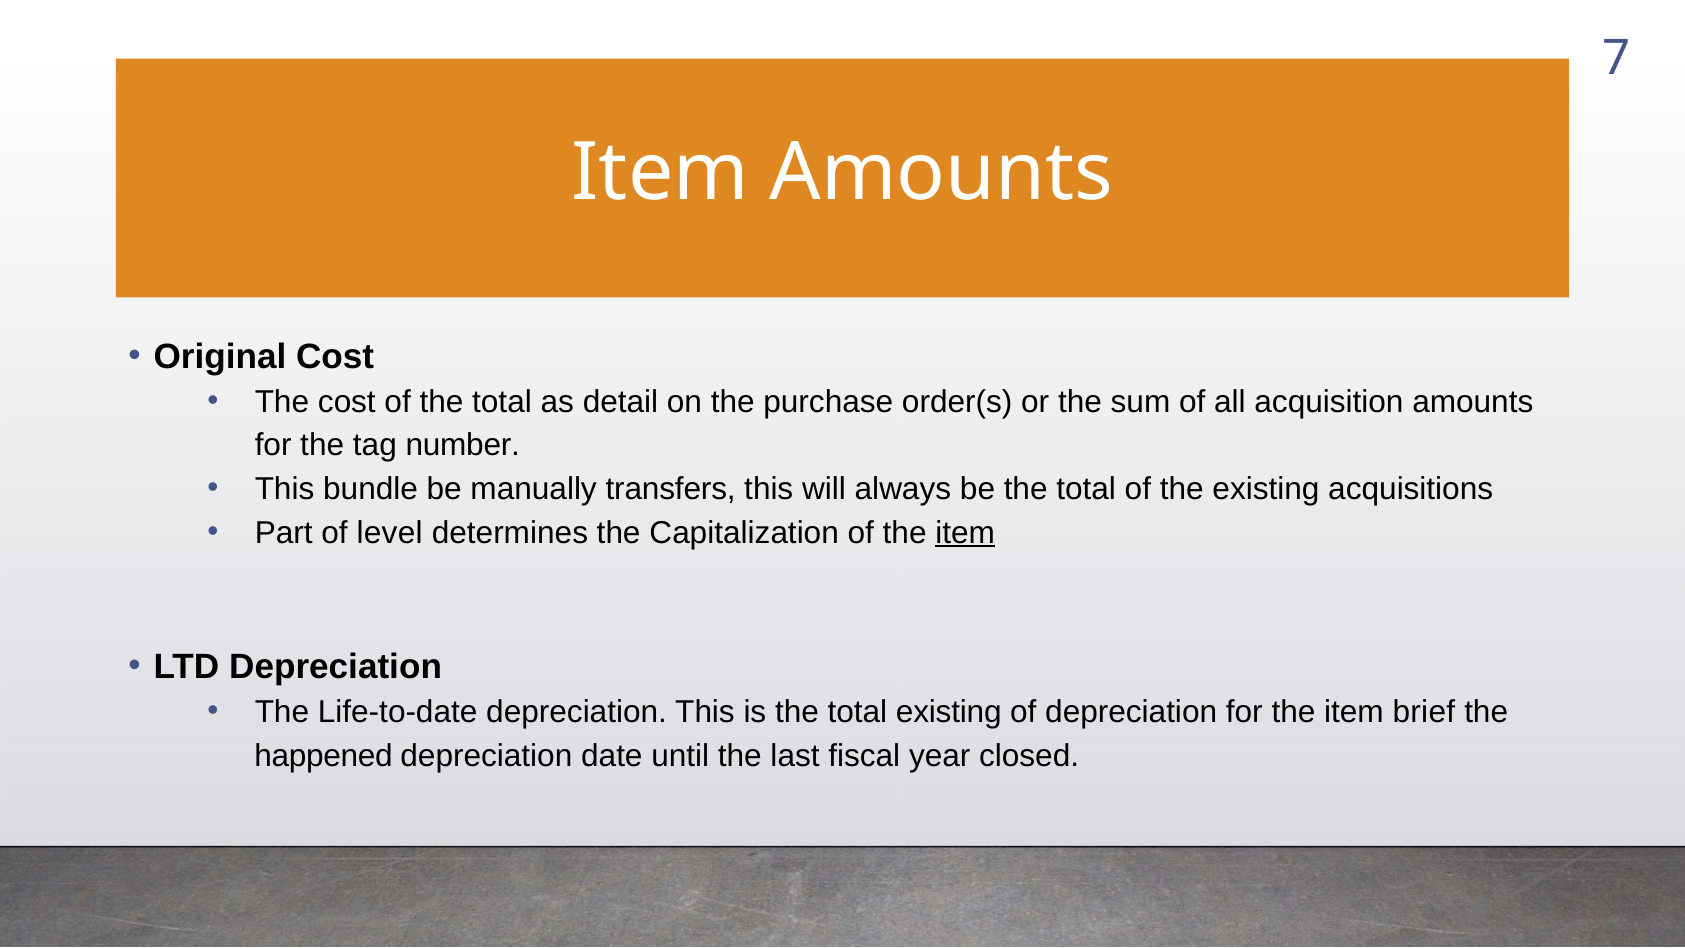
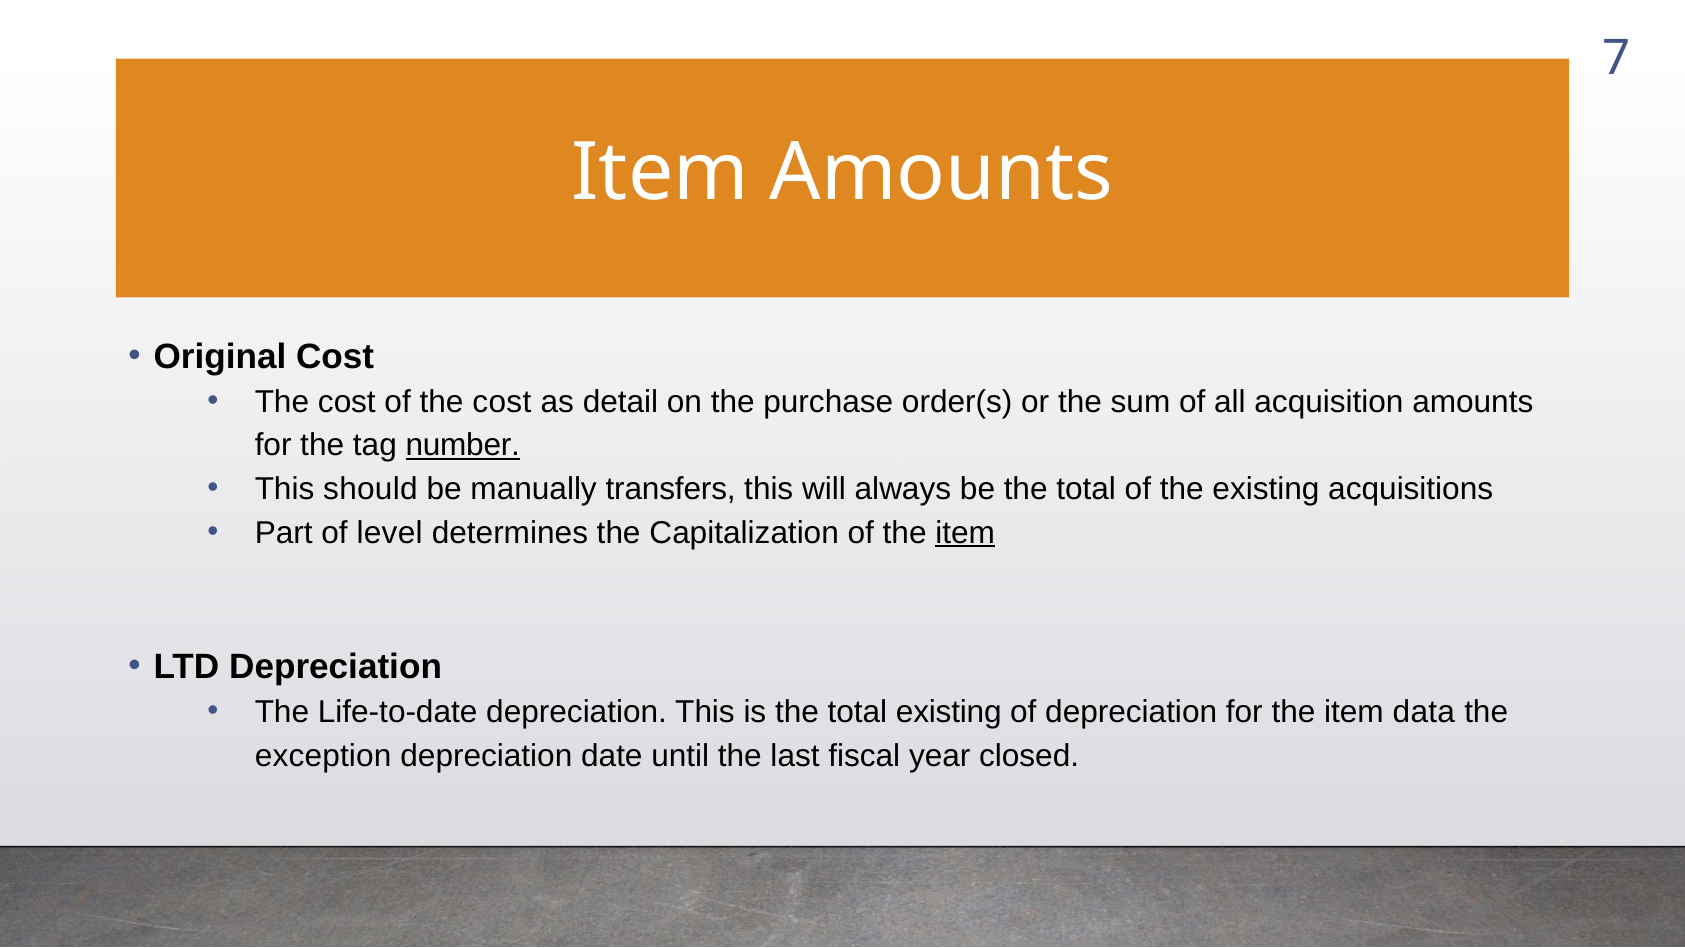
of the total: total -> cost (502, 402)
number underline: none -> present (463, 445)
bundle: bundle -> should (370, 489)
brief: brief -> data (1424, 712)
happened: happened -> exception (323, 755)
